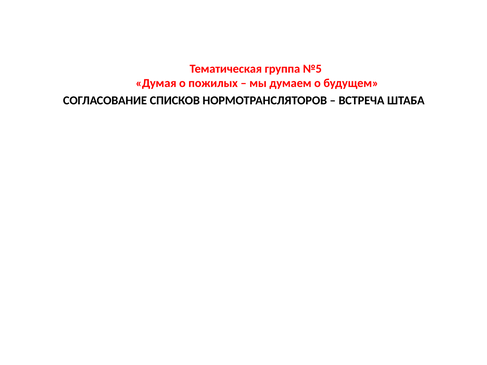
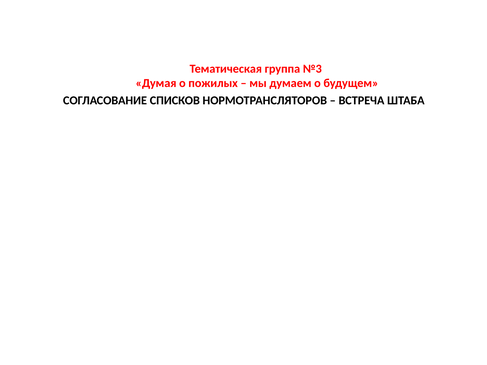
№5: №5 -> №3 (312, 69)
